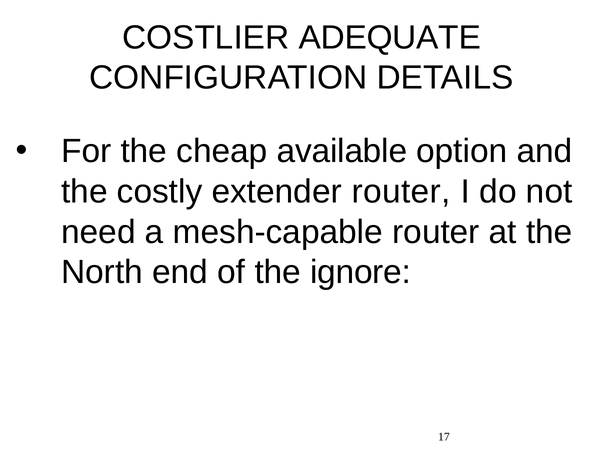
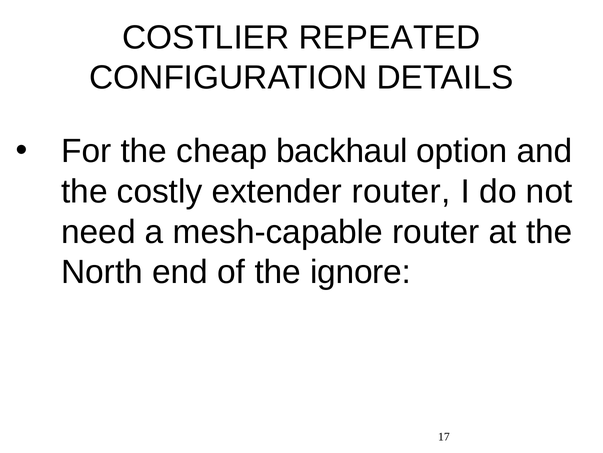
ADEQUATE: ADEQUATE -> REPEATED (390, 37)
available: available -> backhaul (342, 151)
